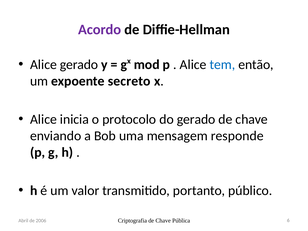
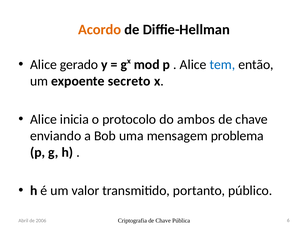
Acordo colour: purple -> orange (100, 30)
do gerado: gerado -> ambos (196, 119)
responde: responde -> problema (237, 136)
